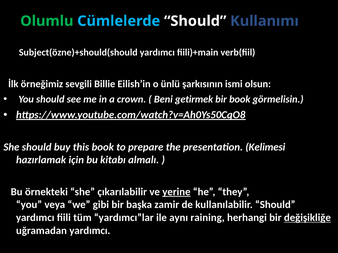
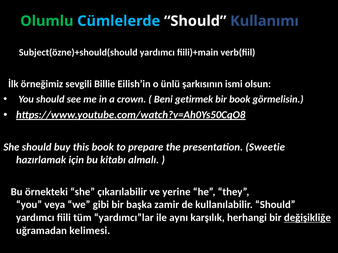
Kelimesi: Kelimesi -> Sweetie (265, 147)
yerine underline: present -> none (176, 192)
raining: raining -> karşılık (208, 218)
uğramadan yardımcı: yardımcı -> kelimesi (90, 231)
